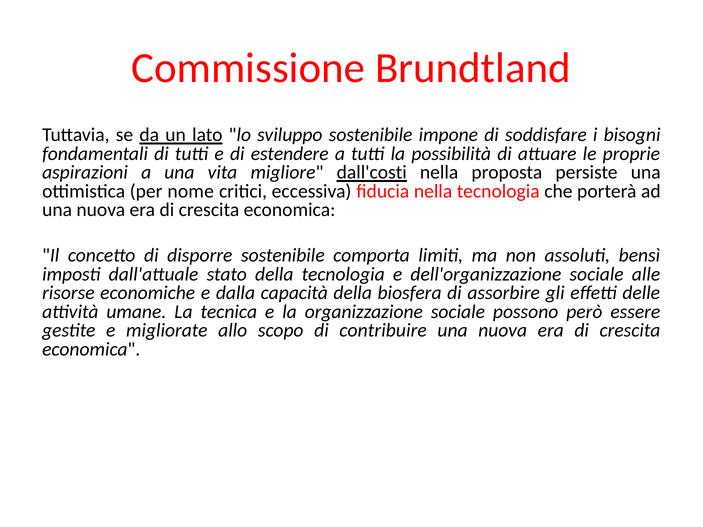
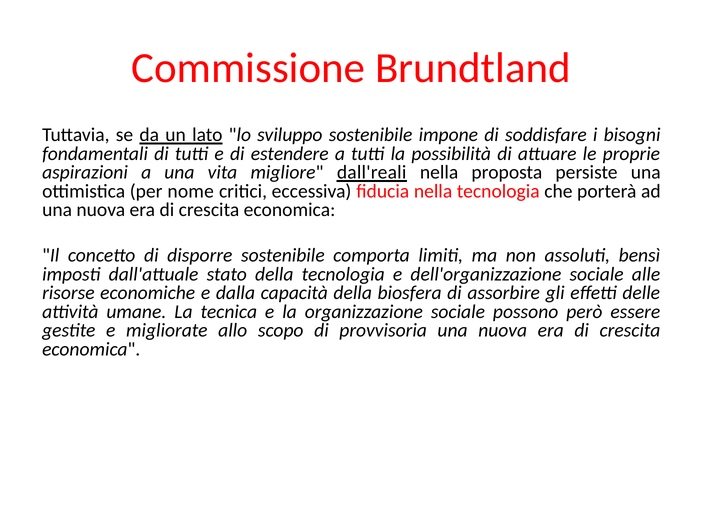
dall'costi: dall'costi -> dall'reali (372, 173)
contribuire: contribuire -> provvisoria (383, 331)
